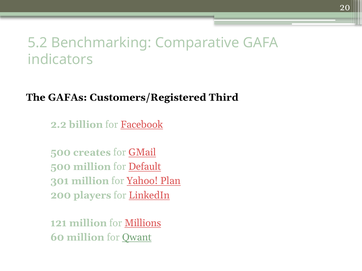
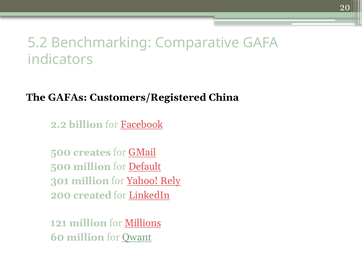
Third: Third -> China (224, 98)
Plan: Plan -> Rely (170, 181)
players: players -> created (92, 196)
